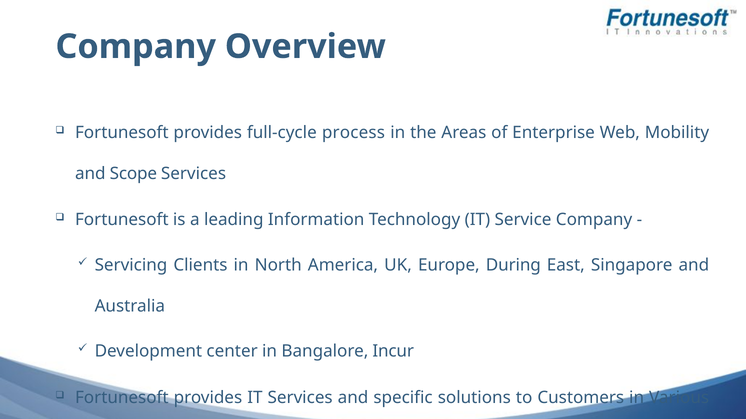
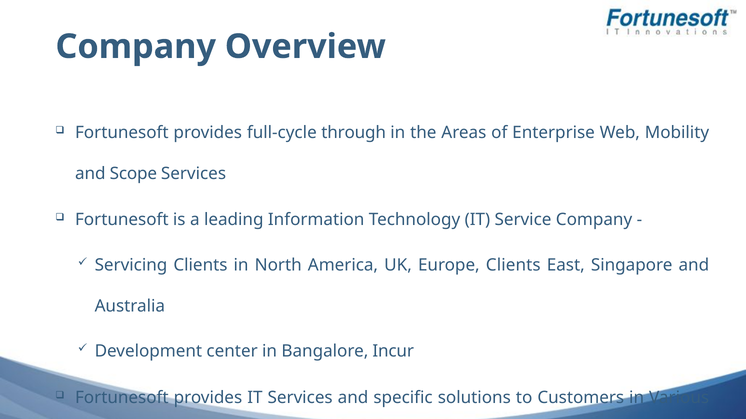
process: process -> through (354, 133)
Europe During: During -> Clients (513, 265)
